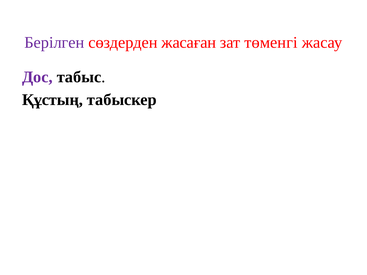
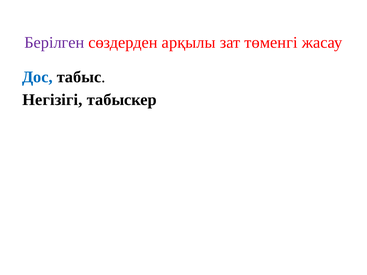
жасаған: жасаған -> арқылы (189, 42)
Дос colour: purple -> blue (37, 77)
Құстың: Құстың -> Негізігі (52, 100)
